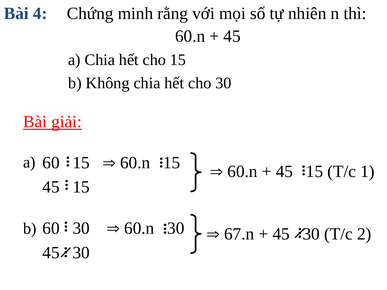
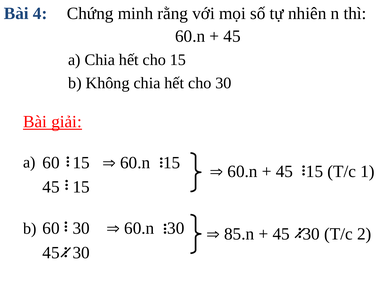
67.n: 67.n -> 85.n (239, 234)
